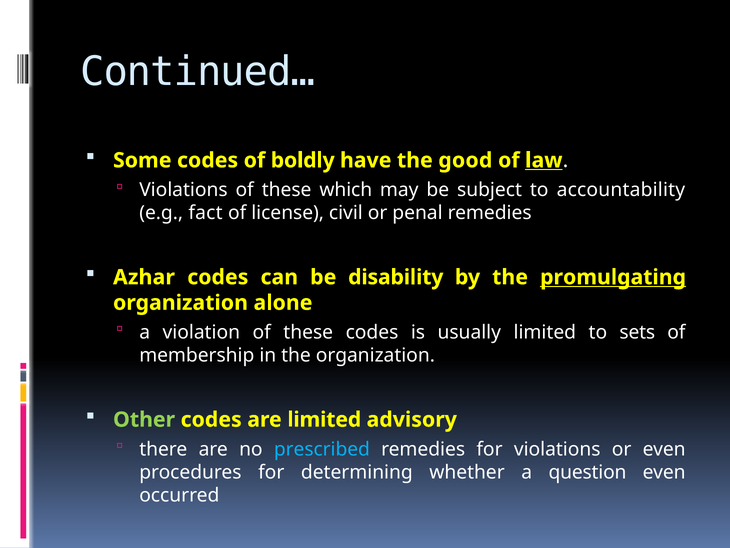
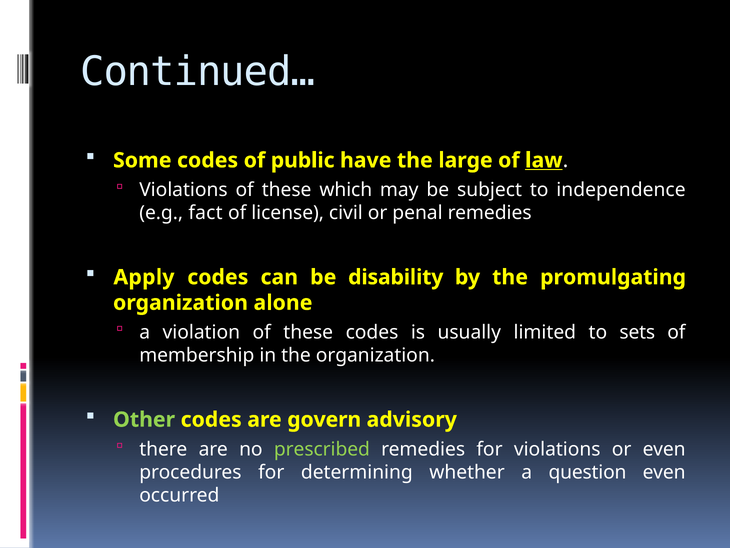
boldly: boldly -> public (303, 160)
good: good -> large (465, 160)
accountability: accountability -> independence (621, 190)
Azhar: Azhar -> Apply (144, 277)
promulgating underline: present -> none (613, 277)
are limited: limited -> govern (324, 419)
prescribed colour: light blue -> light green (322, 449)
